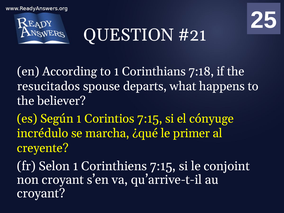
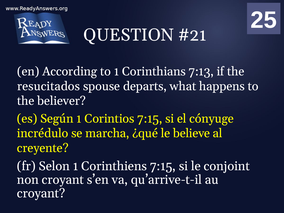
7:18: 7:18 -> 7:13 (201, 72)
primer: primer -> believe (192, 133)
